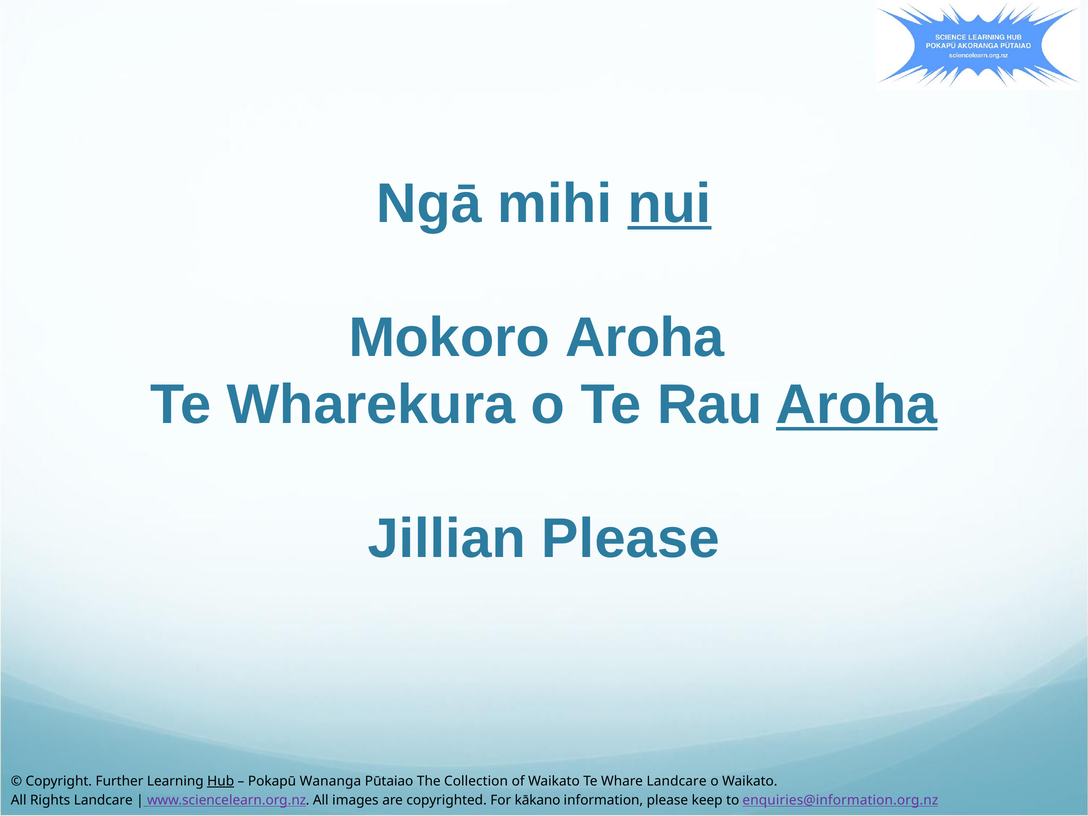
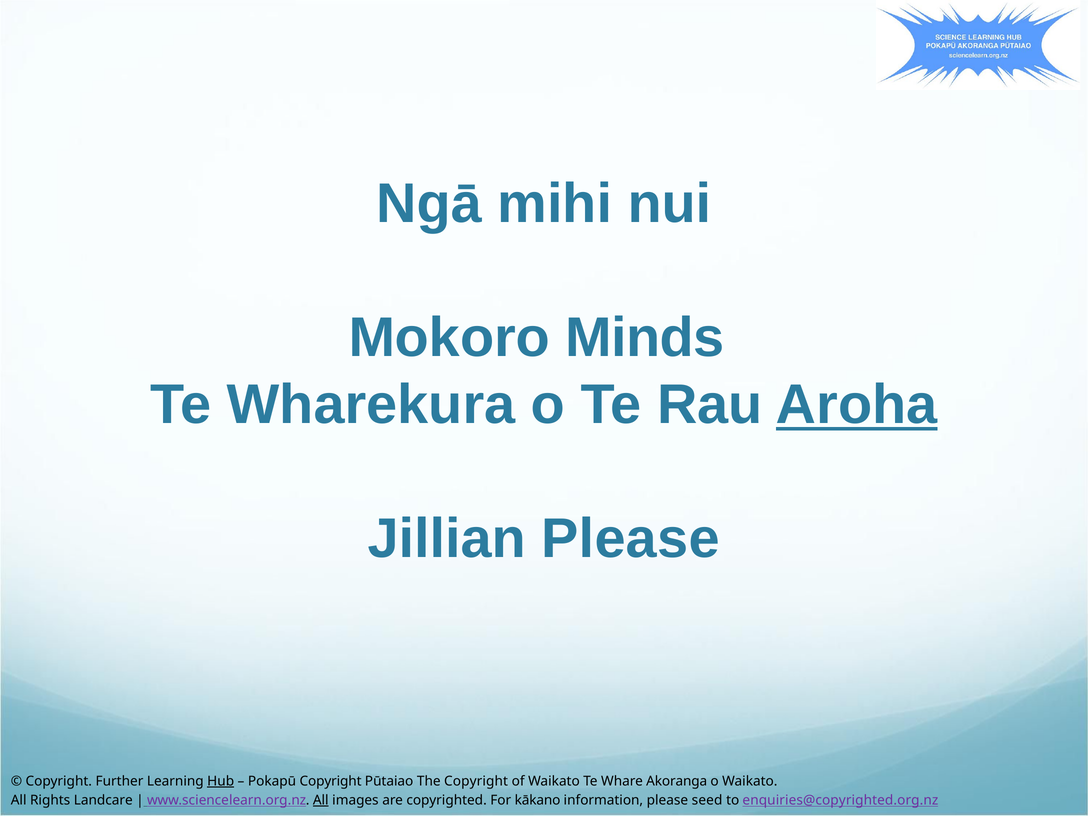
nui underline: present -> none (669, 204)
Mokoro Aroha: Aroha -> Minds (645, 338)
Pokapū Wananga: Wananga -> Copyright (331, 781)
The Collection: Collection -> Copyright (476, 781)
Whare Landcare: Landcare -> Akoranga (677, 781)
All underline: none -> present (321, 800)
keep: keep -> seed (707, 800)
enquiries@information.org.nz: enquiries@information.org.nz -> enquiries@copyrighted.org.nz (840, 800)
